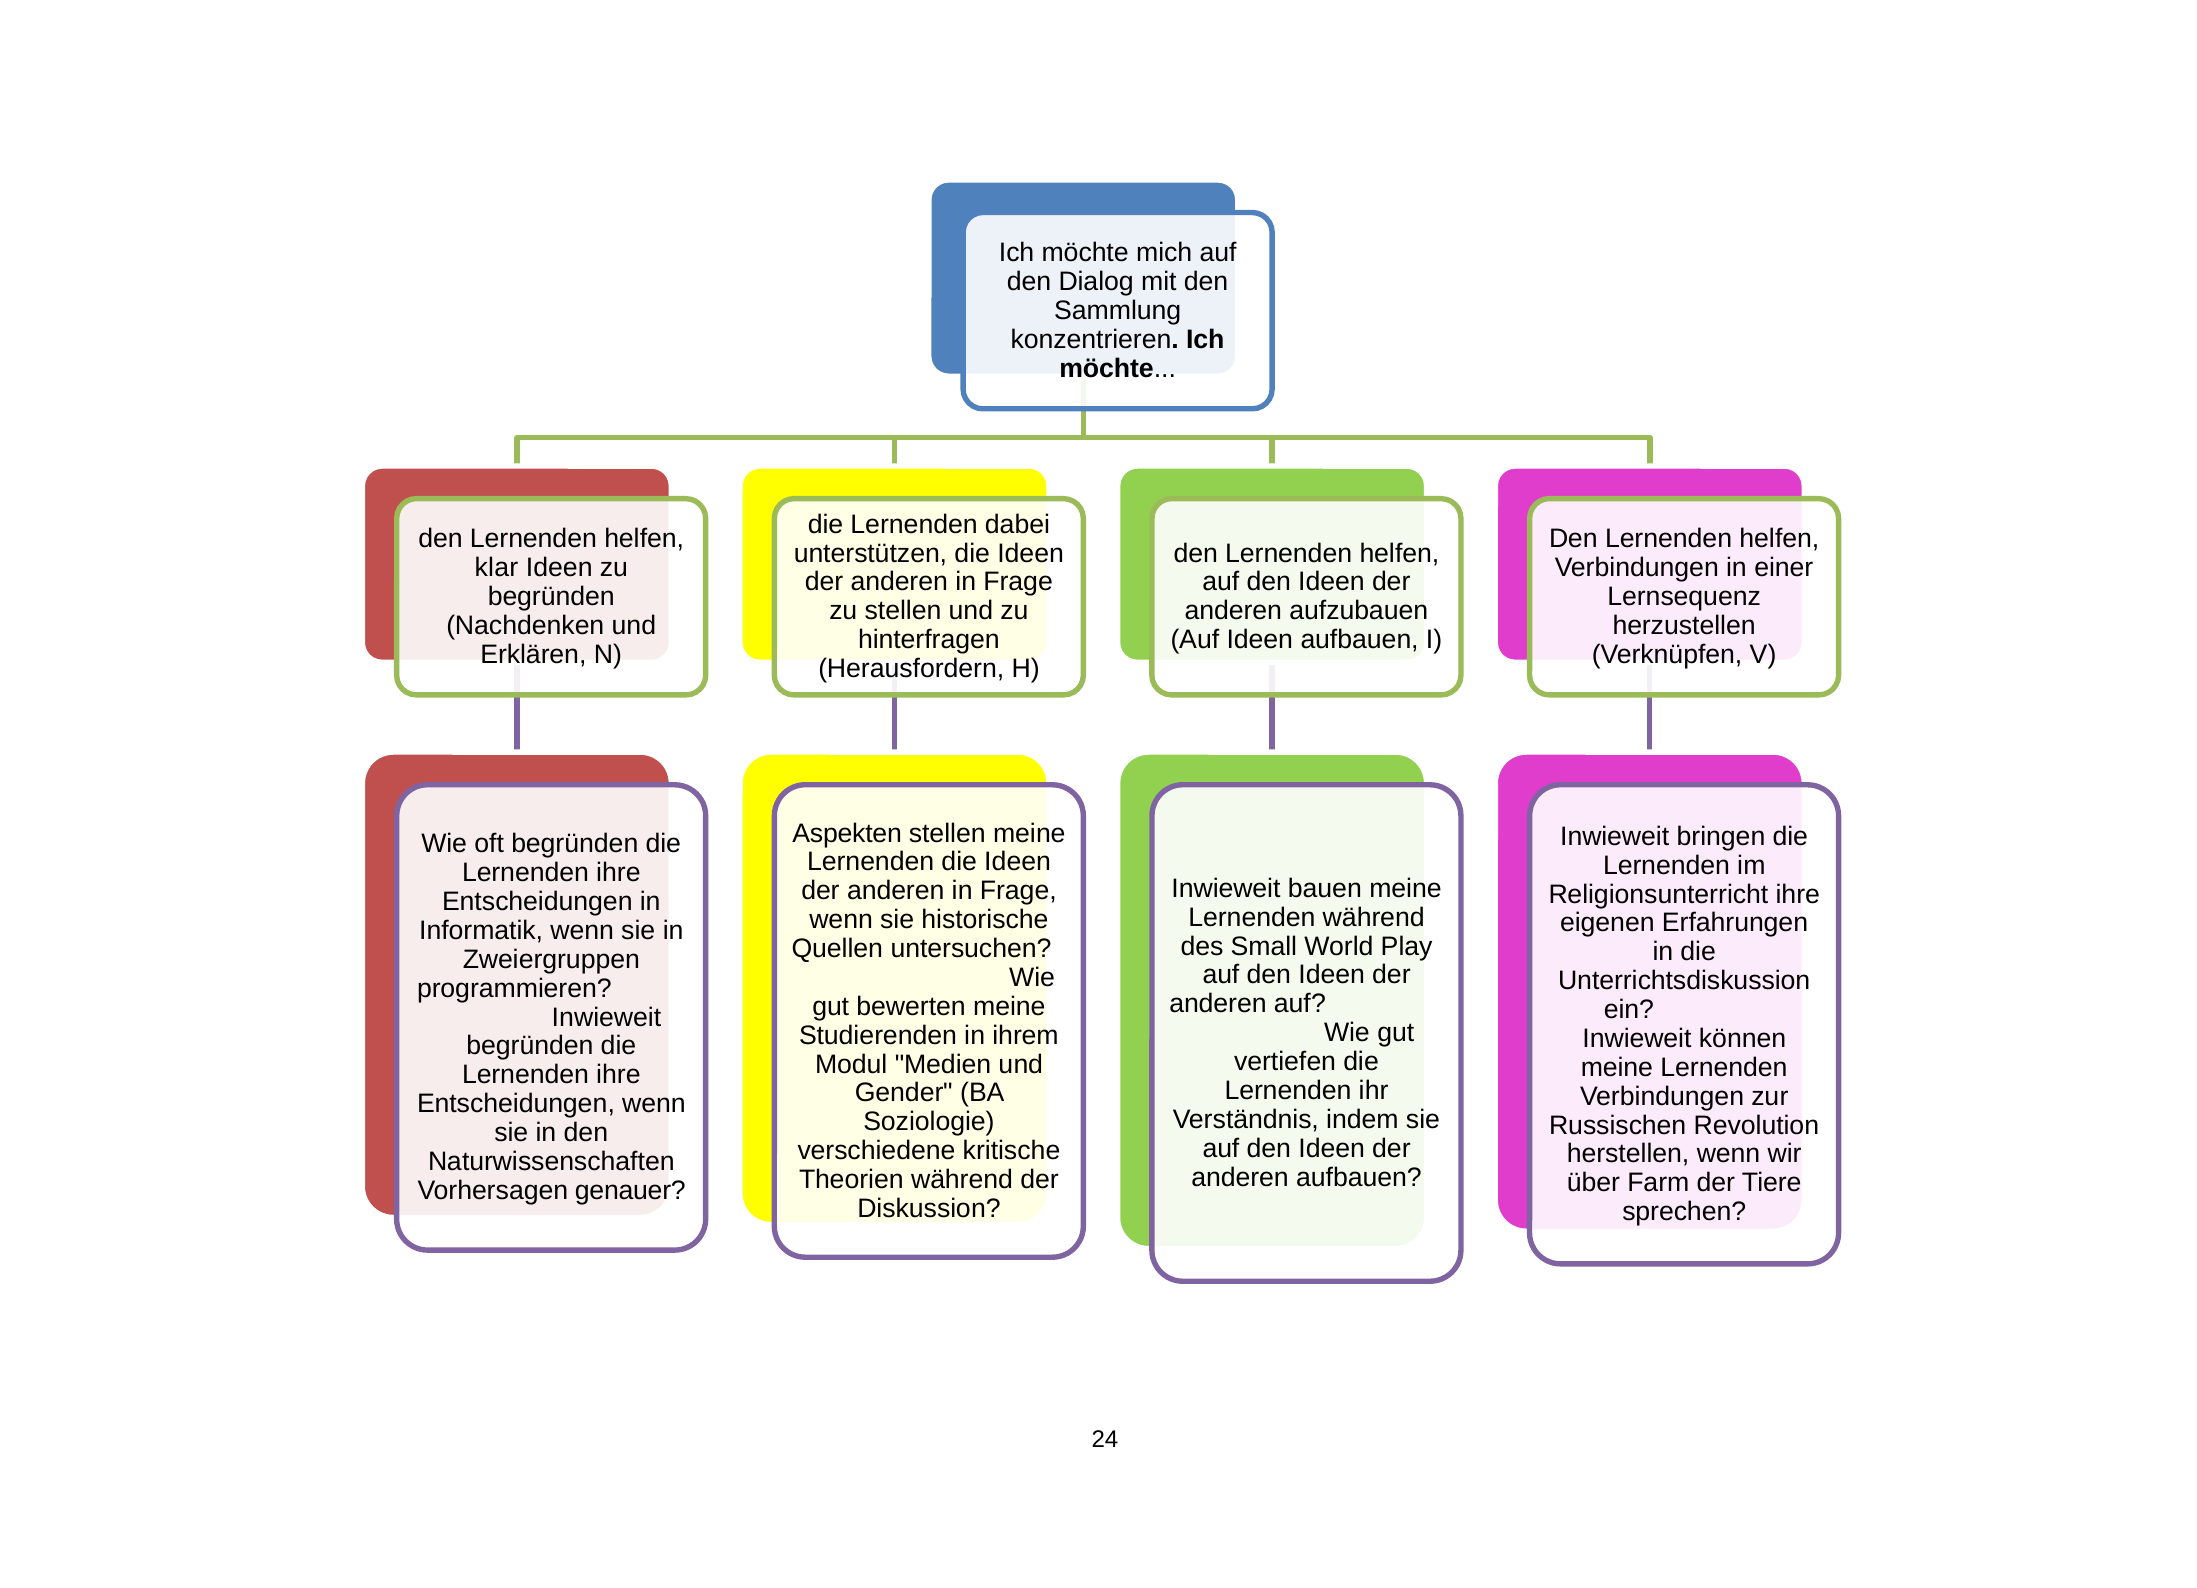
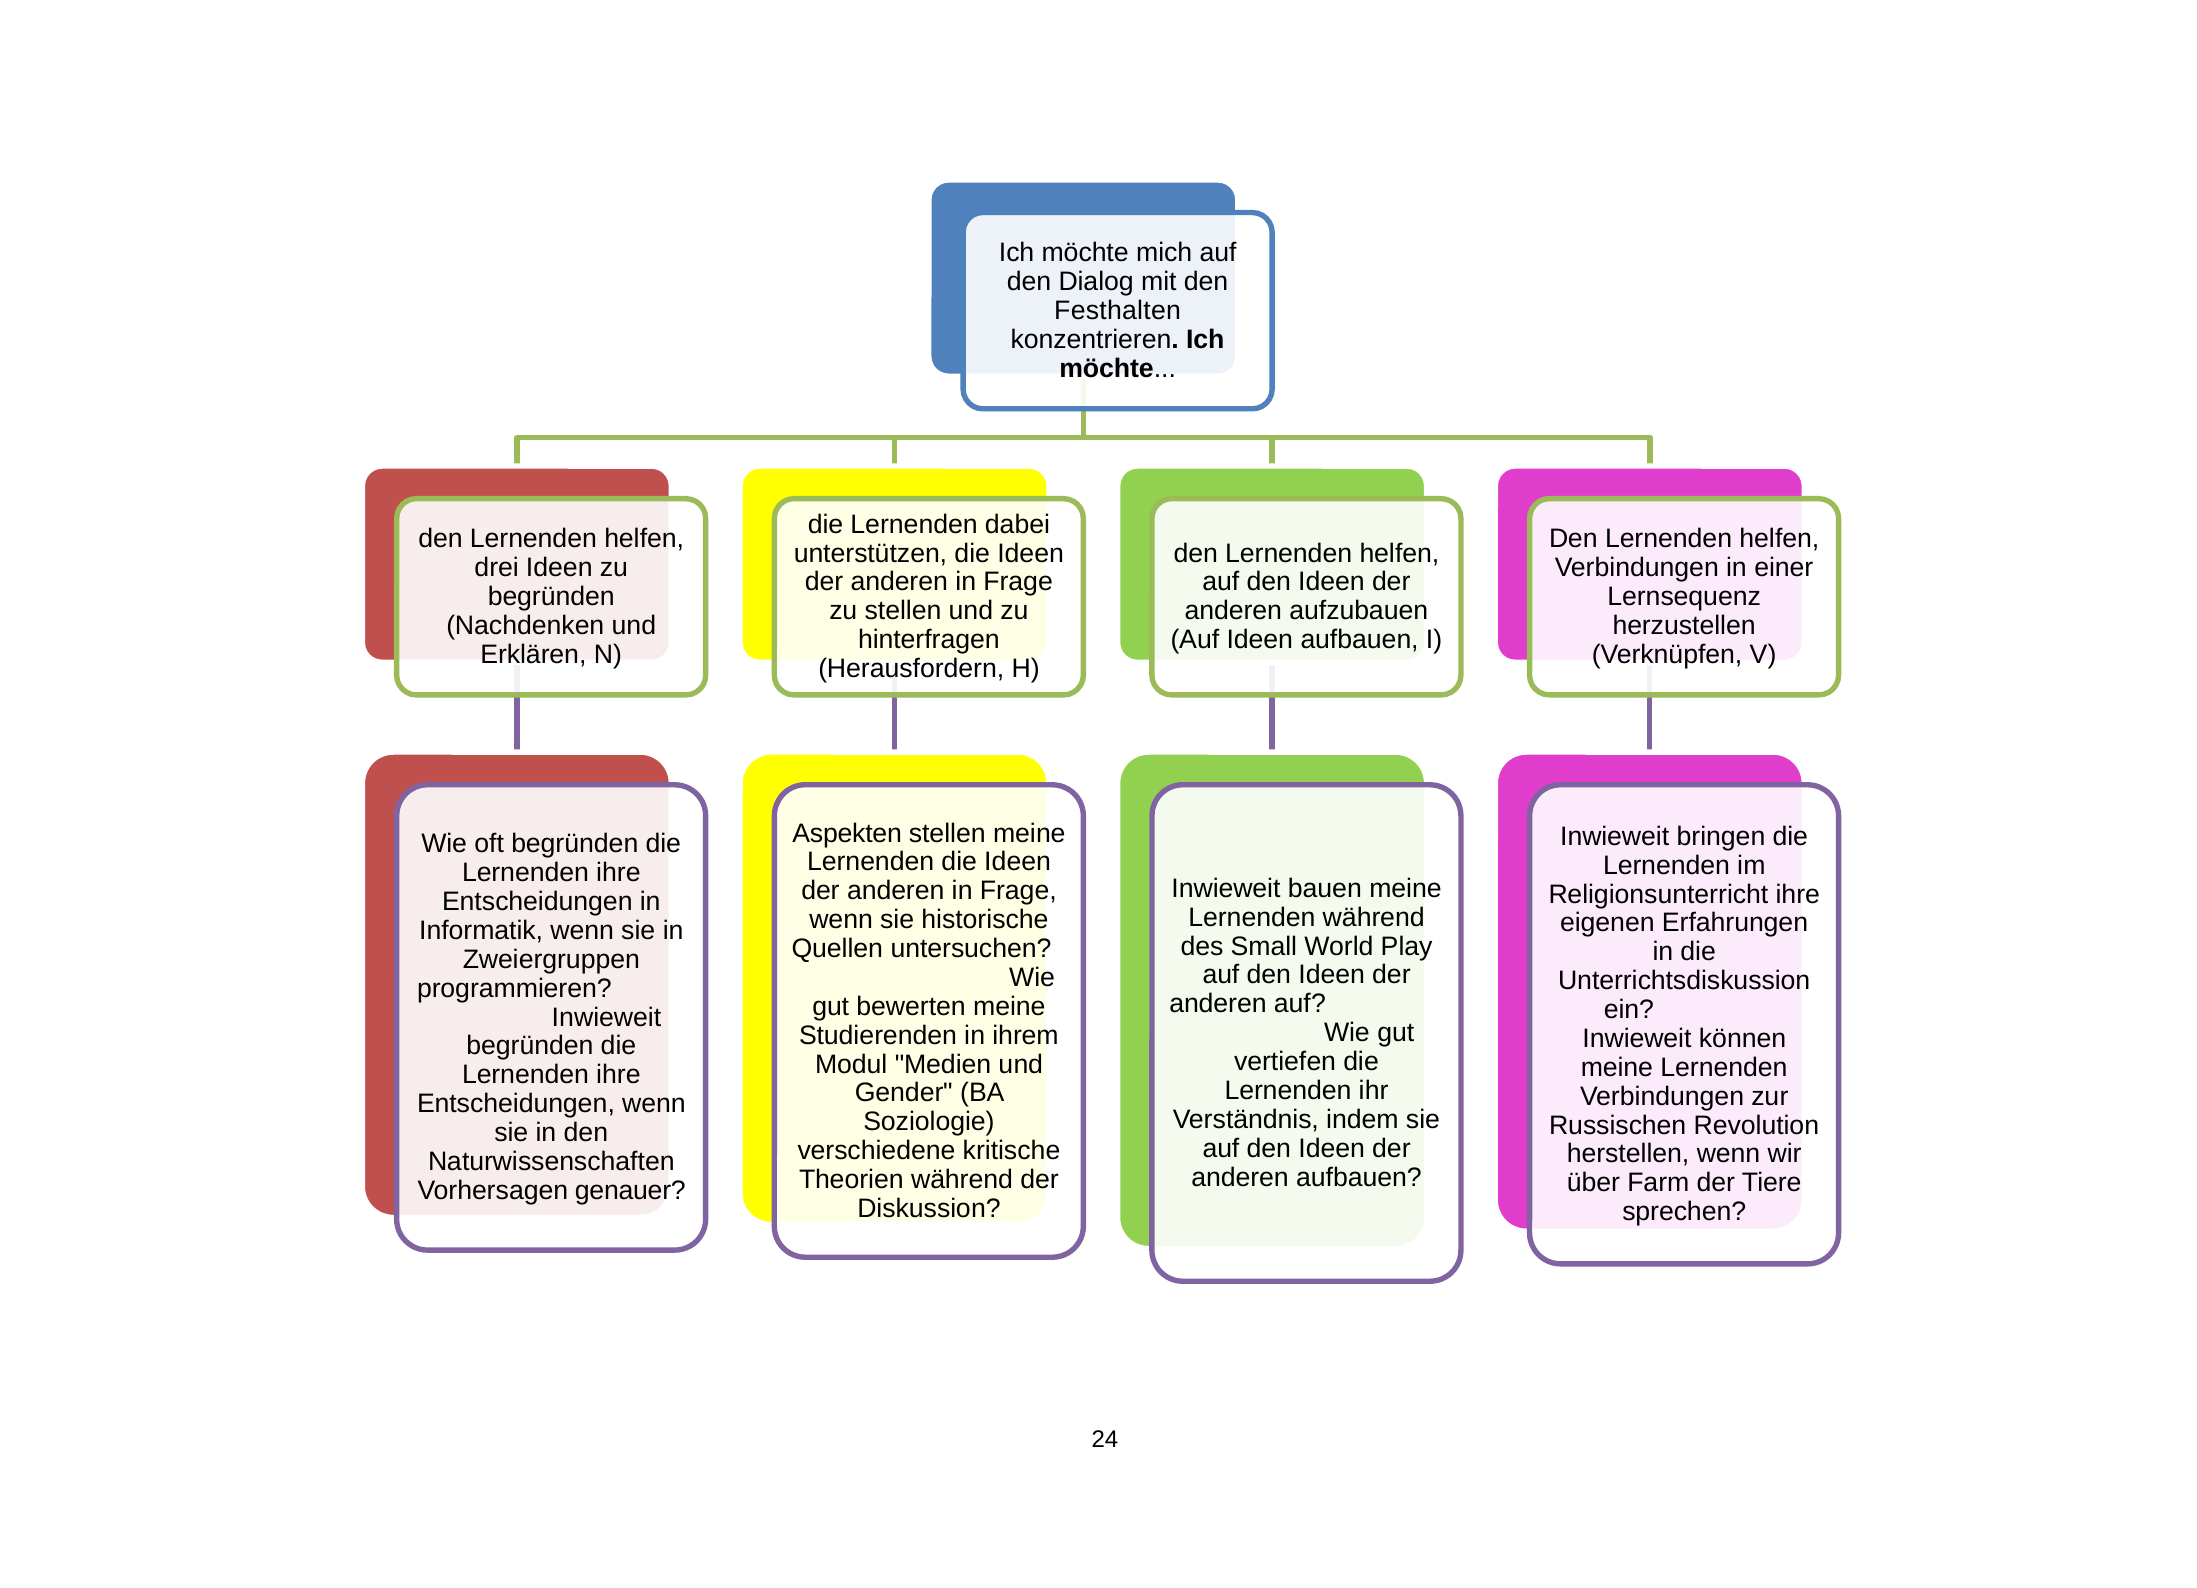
Sammlung: Sammlung -> Festhalten (1118, 310)
klar: klar -> drei (497, 568)
